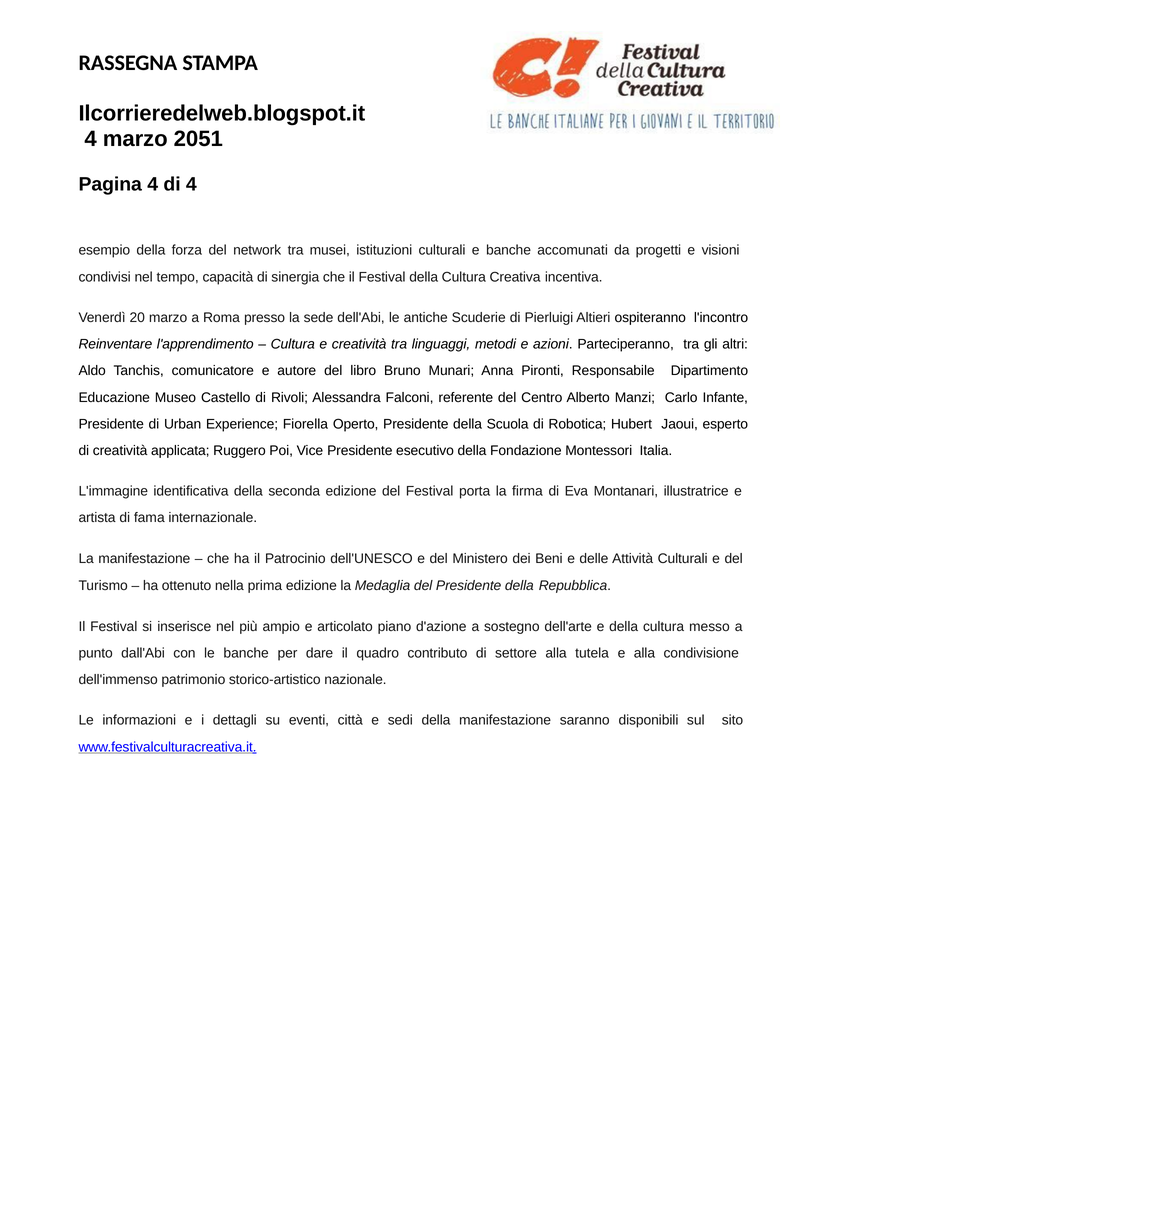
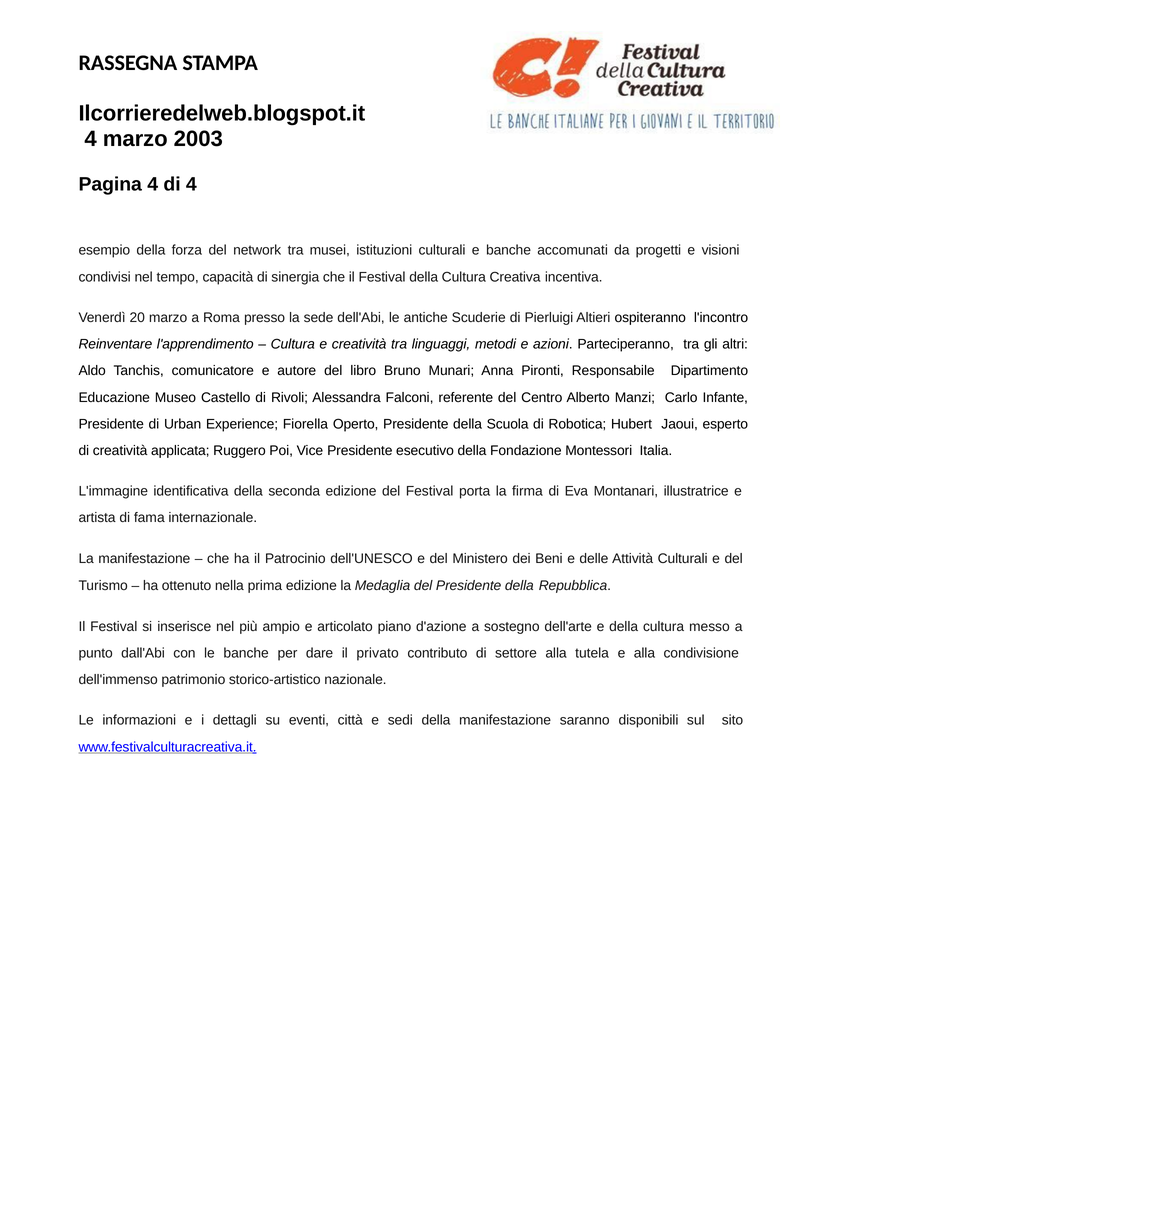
2051: 2051 -> 2003 (198, 139)
quadro: quadro -> privato (378, 653)
